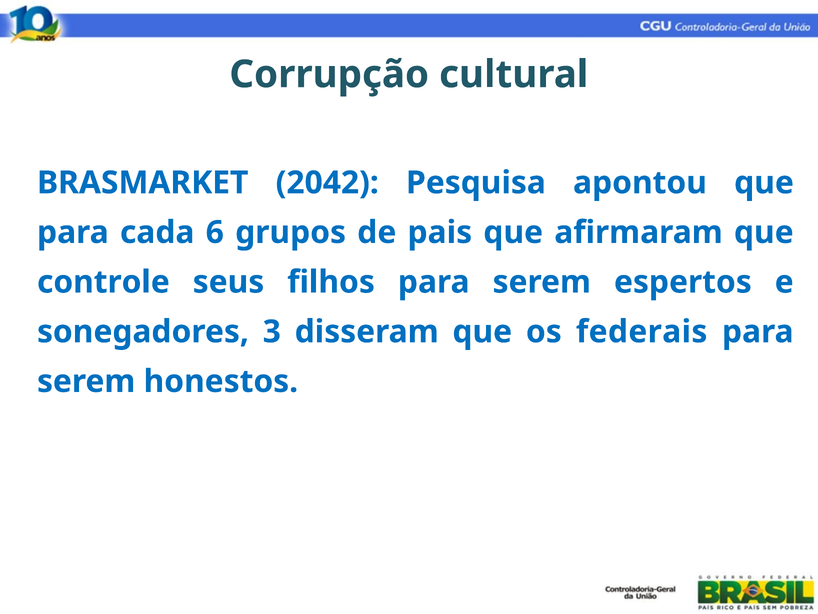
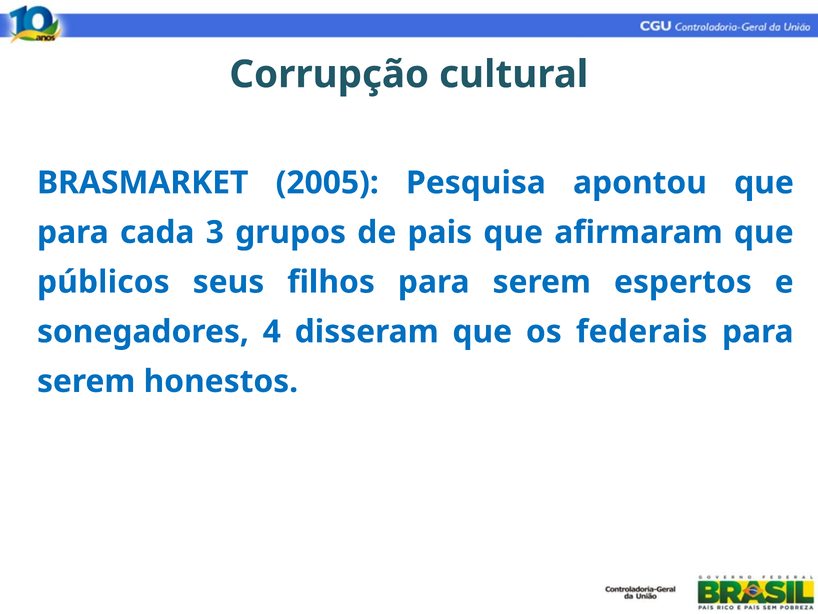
2042: 2042 -> 2005 (327, 183)
6: 6 -> 3 (215, 232)
controle: controle -> públicos (103, 282)
3: 3 -> 4 (272, 332)
